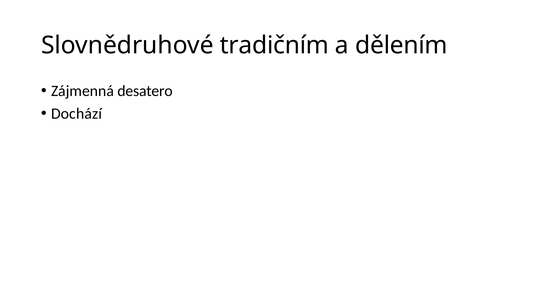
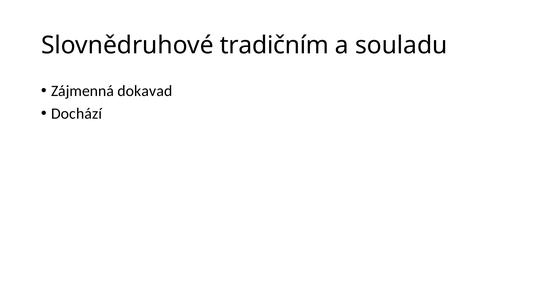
dělením: dělením -> souladu (401, 45)
desatero: desatero -> dokavad (145, 91)
